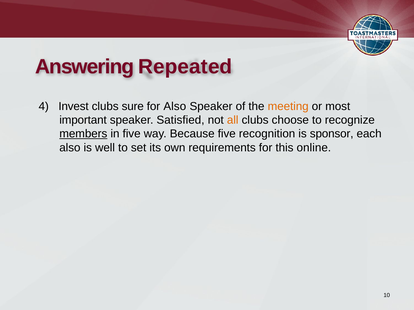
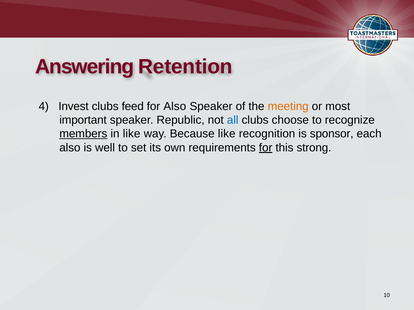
Repeated: Repeated -> Retention (185, 67)
sure: sure -> feed (133, 106)
Satisfied: Satisfied -> Republic (181, 120)
all colour: orange -> blue (233, 120)
in five: five -> like (132, 134)
Because five: five -> like (227, 134)
for underline: none -> present (266, 148)
online: online -> strong (314, 148)
